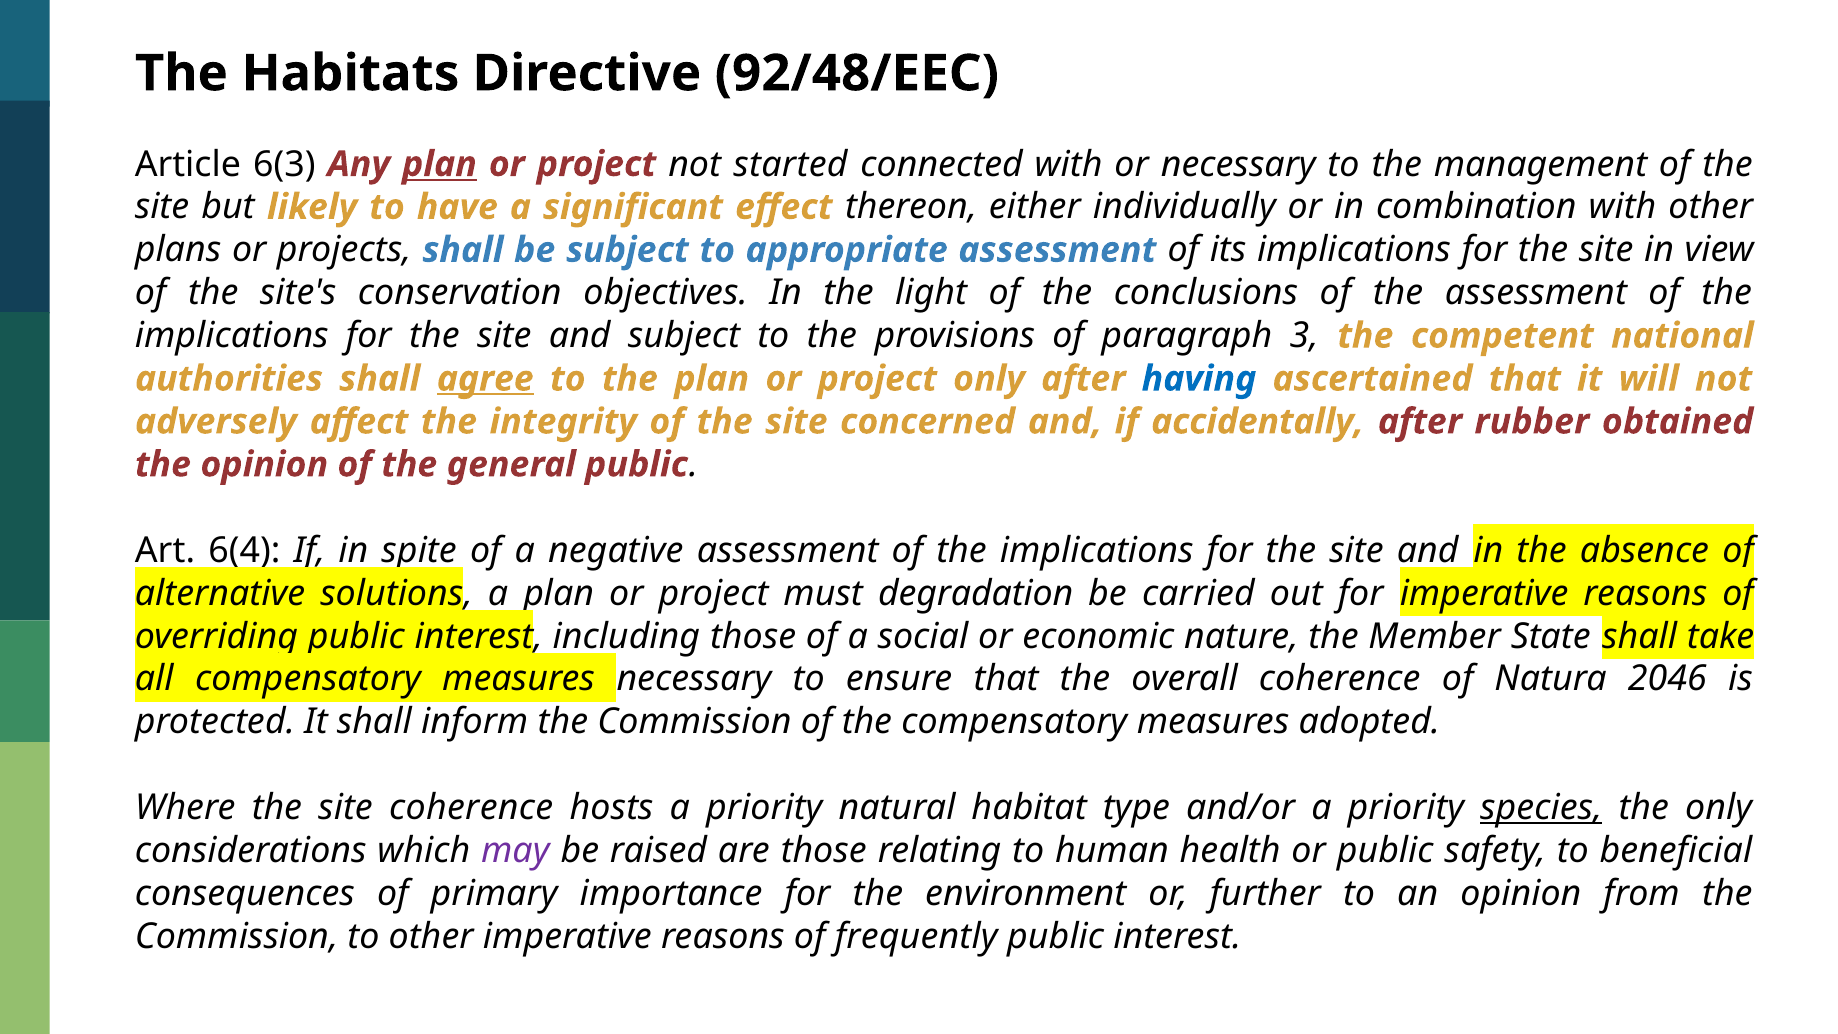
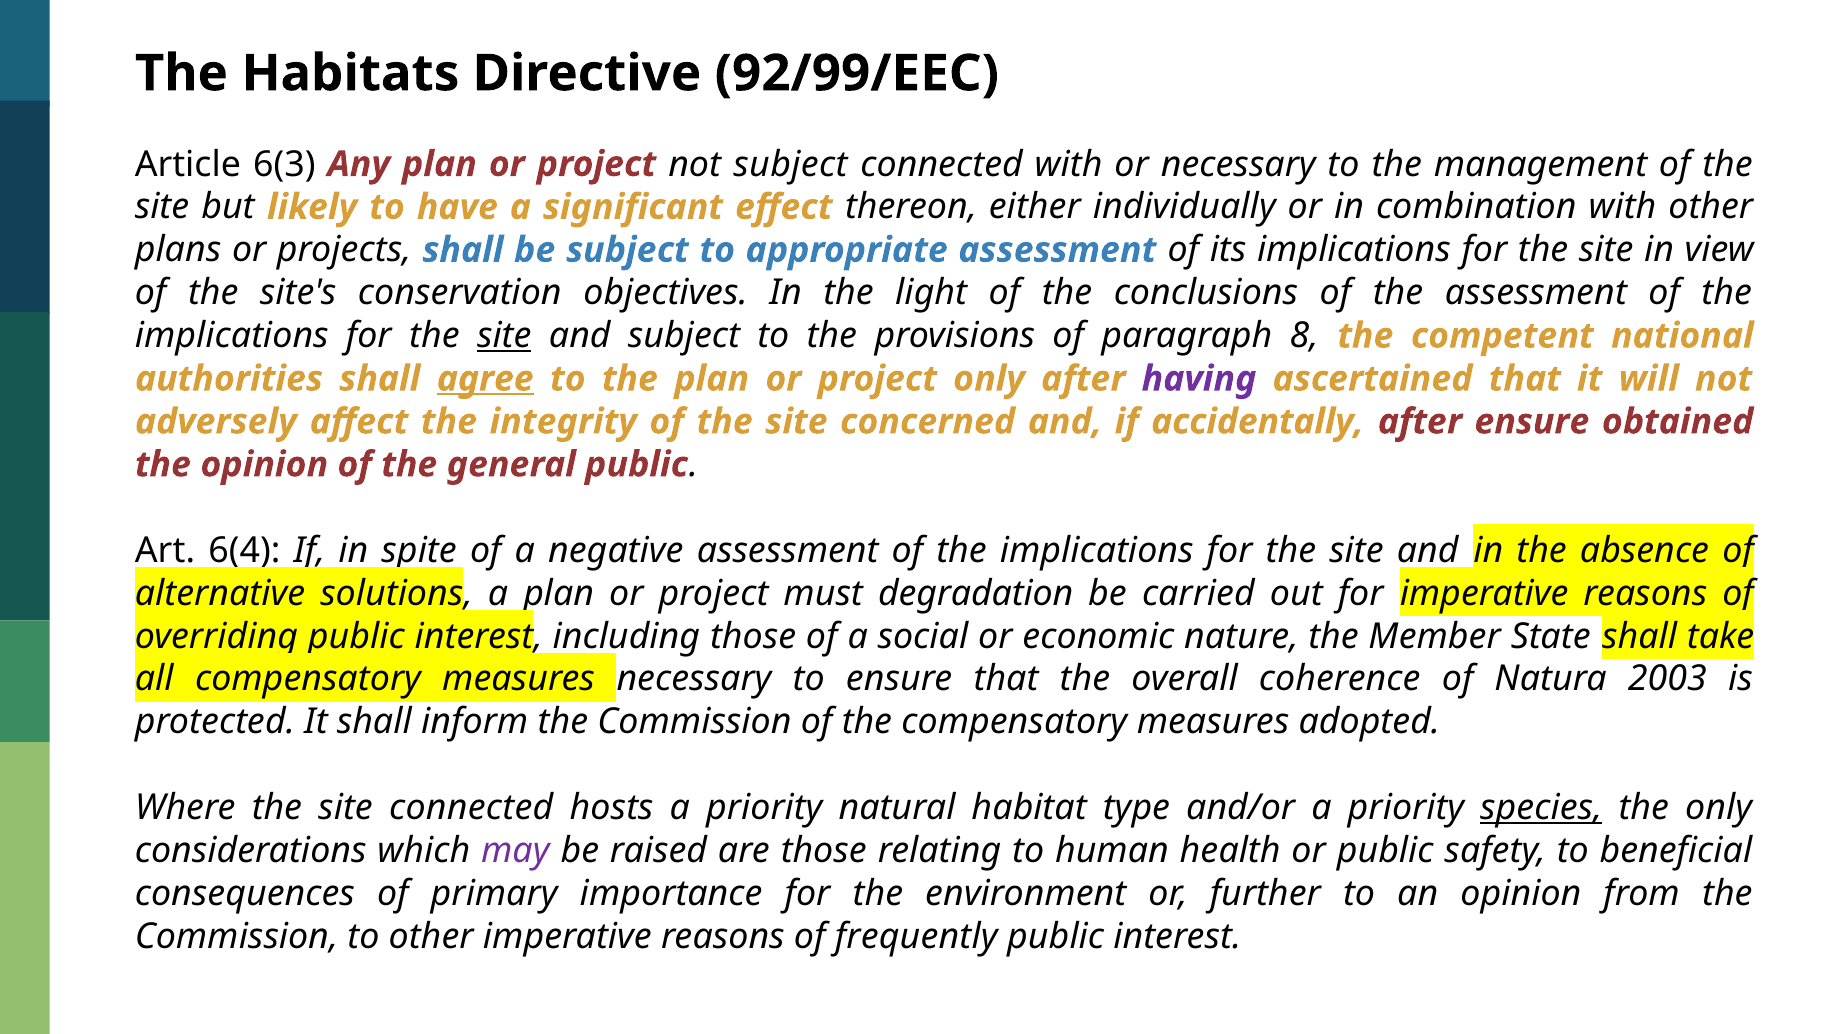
92/48/EEC: 92/48/EEC -> 92/99/EEC (857, 73)
plan underline: present -> none (439, 164)
not started: started -> subject (790, 164)
site underline: none -> present (504, 336)
3: 3 -> 8 (1304, 336)
having colour: blue -> purple (1199, 379)
after rubber: rubber -> ensure (1532, 422)
2046: 2046 -> 2003 (1667, 679)
site coherence: coherence -> connected (471, 808)
